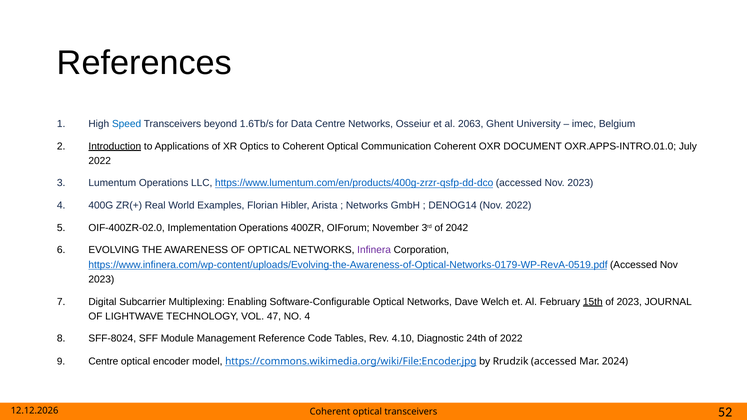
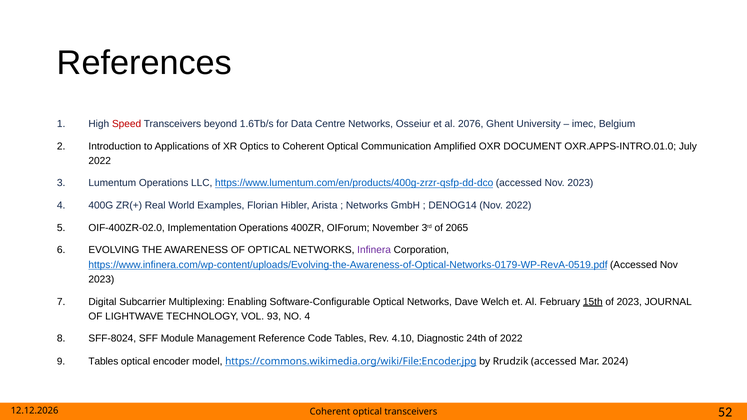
Speed colour: blue -> red (127, 124)
2063: 2063 -> 2076 (471, 124)
Introduction underline: present -> none (115, 146)
Communication Coherent: Coherent -> Amplified (455, 146)
2042: 2042 -> 2065 (457, 228)
47: 47 -> 93 (274, 316)
Centre: Centre -> Tables (103, 361)
